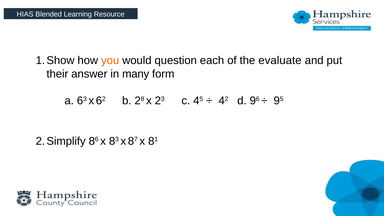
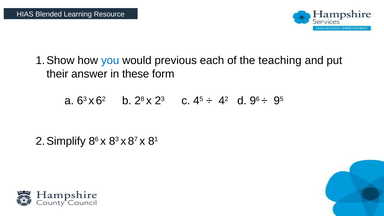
you colour: orange -> blue (110, 60)
question: question -> previous (176, 60)
evaluate: evaluate -> teaching (280, 60)
many: many -> these (136, 74)
